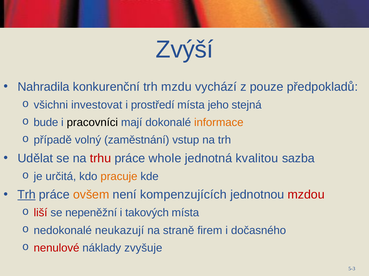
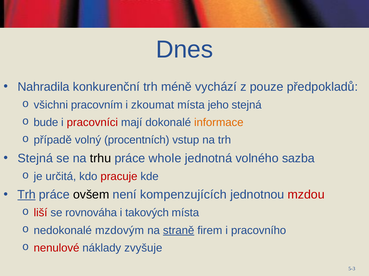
Zvýší: Zvýší -> Dnes (184, 50)
mzdu: mzdu -> méně (176, 87)
investovat: investovat -> pracovním (97, 105)
prostředí: prostředí -> zkoumat (153, 105)
pracovníci colour: black -> red (92, 123)
zaměstnání: zaměstnání -> procentních (137, 140)
Udělat: Udělat -> Stejná (35, 159)
trhu colour: red -> black (101, 159)
kvalitou: kvalitou -> volného (257, 159)
pracuje colour: orange -> red (119, 177)
ovšem colour: orange -> black (91, 195)
nepeněžní: nepeněžní -> rovnováha (91, 213)
neukazují: neukazují -> mzdovým (120, 231)
straně underline: none -> present (179, 231)
dočasného: dočasného -> pracovního (259, 231)
